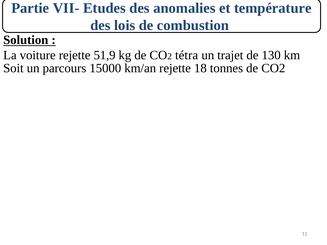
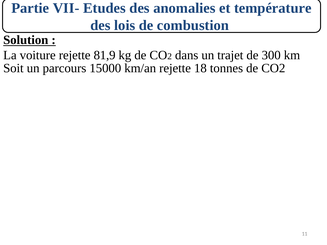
51,9: 51,9 -> 81,9 (105, 55)
tétra: tétra -> dans (187, 55)
130: 130 -> 300 (271, 55)
